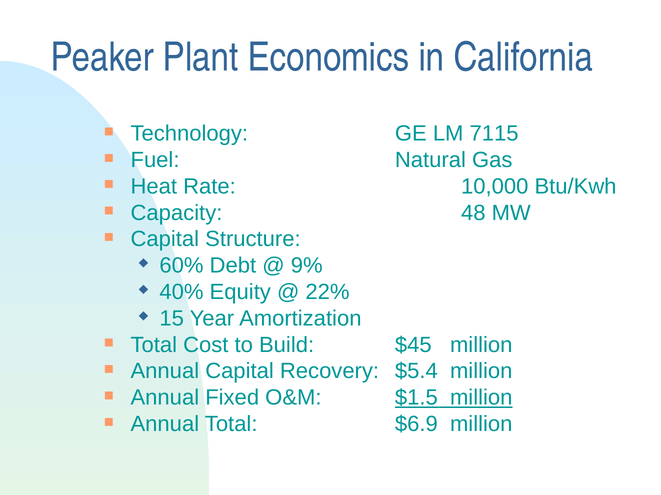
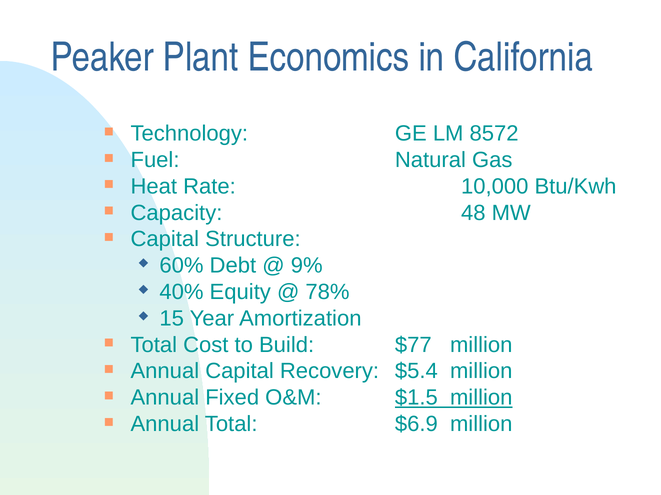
7115: 7115 -> 8572 (494, 134)
22%: 22% -> 78% (328, 292)
$45: $45 -> $77 (413, 345)
